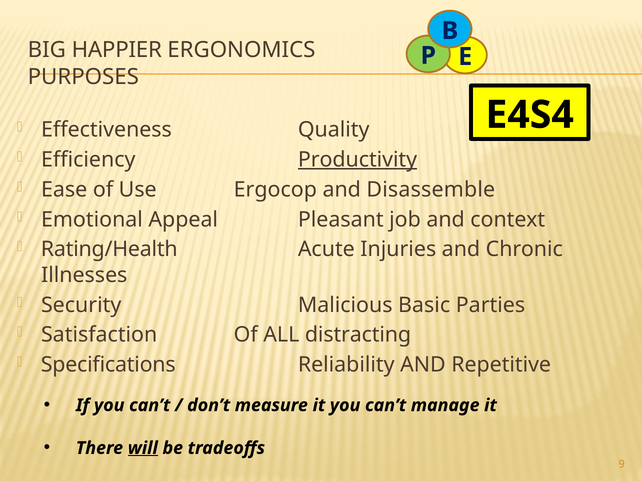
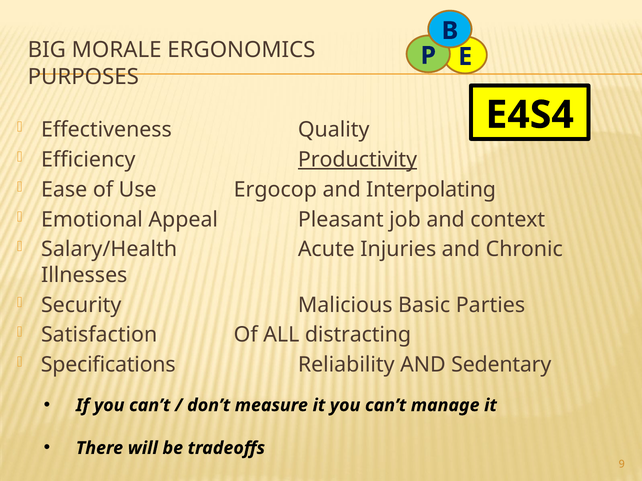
HAPPIER: HAPPIER -> MORALE (117, 50)
Disassemble: Disassemble -> Interpolating (431, 190)
Rating/Health: Rating/Health -> Salary/Health (109, 250)
Repetitive: Repetitive -> Sedentary (501, 365)
will underline: present -> none (143, 448)
